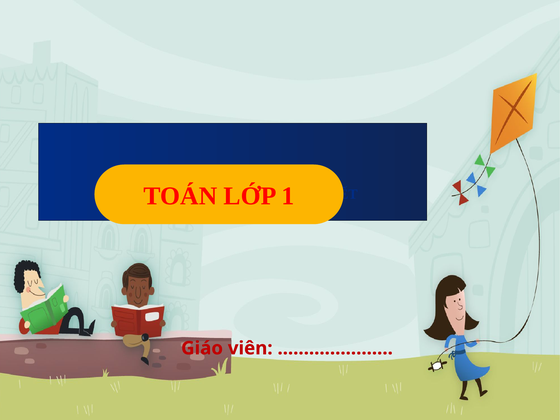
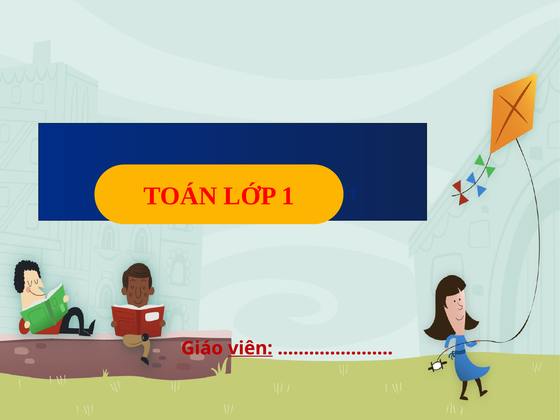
viên underline: none -> present (250, 348)
